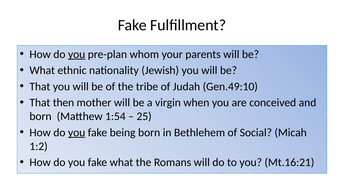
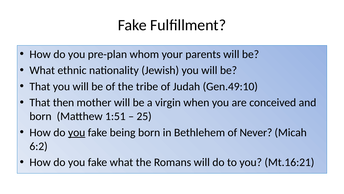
you underline: present -> none (77, 54)
1:54: 1:54 -> 1:51 (115, 116)
Social: Social -> Never (256, 132)
1:2: 1:2 -> 6:2 (39, 146)
